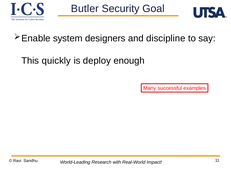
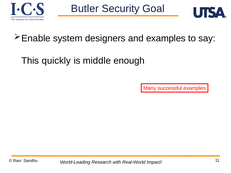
and discipline: discipline -> examples (166, 38)
deploy: deploy -> middle (97, 61)
